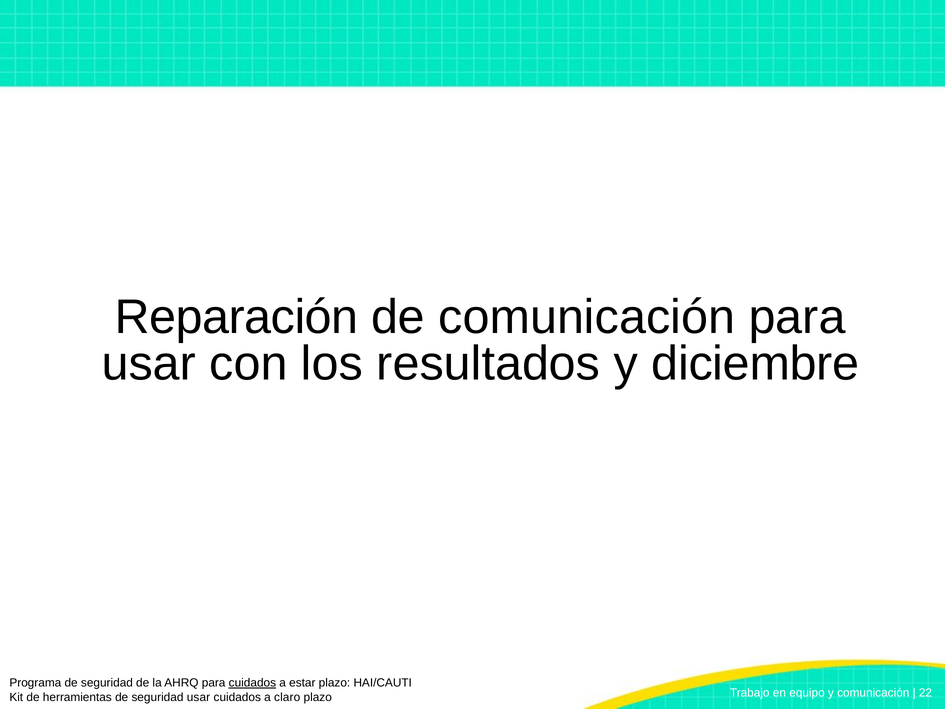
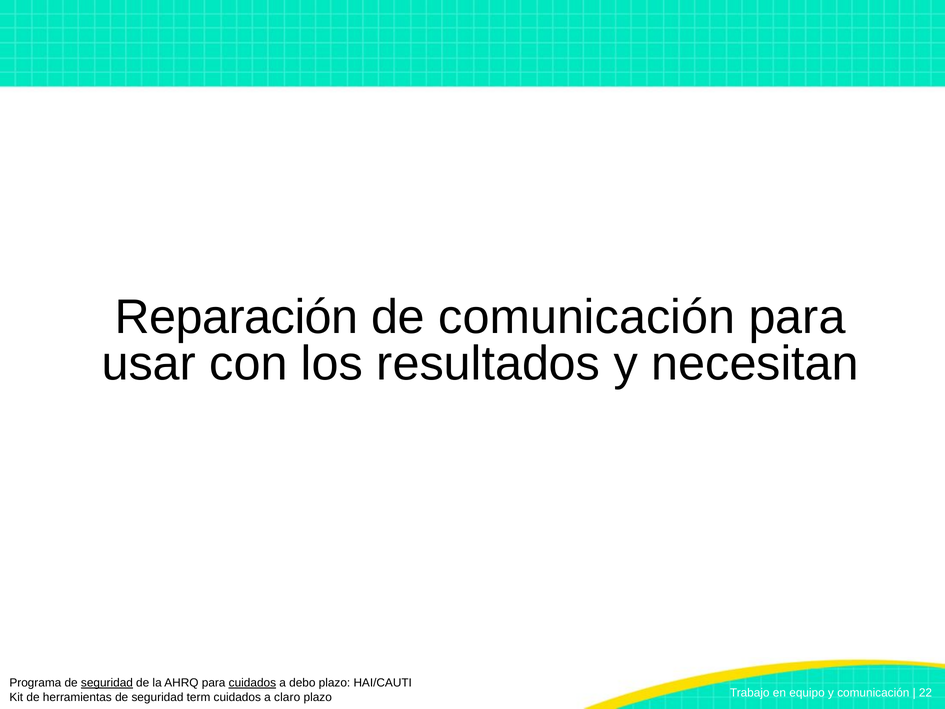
diciembre: diciembre -> necesitan (755, 364)
seguridad underline: none -> present (107, 683)
estar: estar -> debo (302, 683)
seguridad usar: usar -> term (199, 697)
